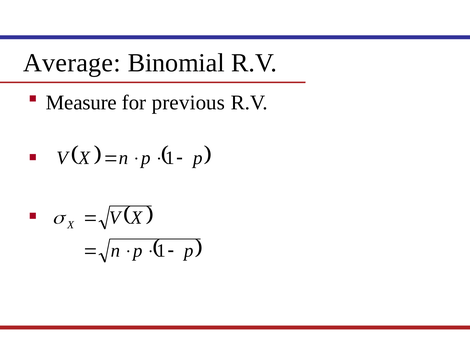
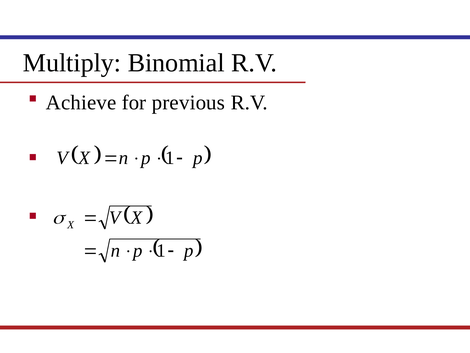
Average: Average -> Multiply (72, 63)
Measure: Measure -> Achieve (81, 103)
